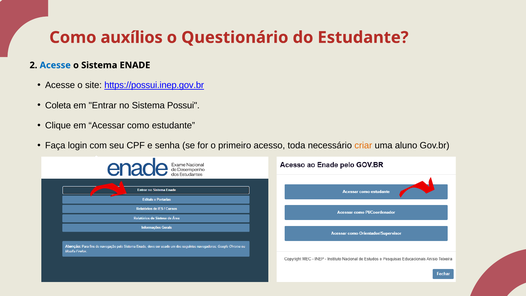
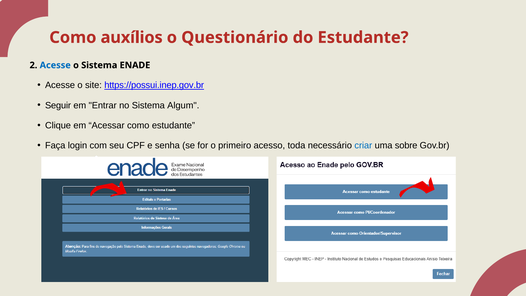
Coleta: Coleta -> Seguir (58, 105)
Possui: Possui -> Algum (183, 105)
criar colour: orange -> blue (363, 146)
aluno: aluno -> sobre (406, 146)
